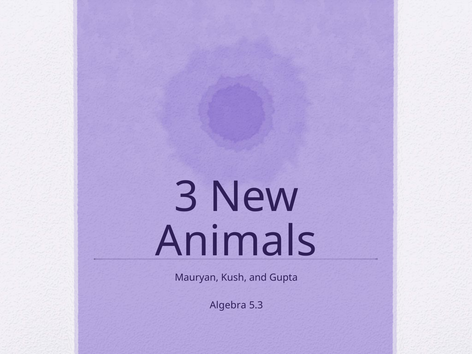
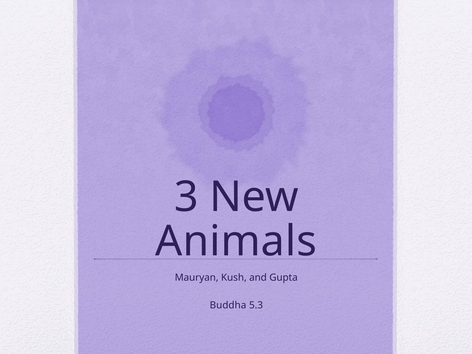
Algebra: Algebra -> Buddha (228, 305)
